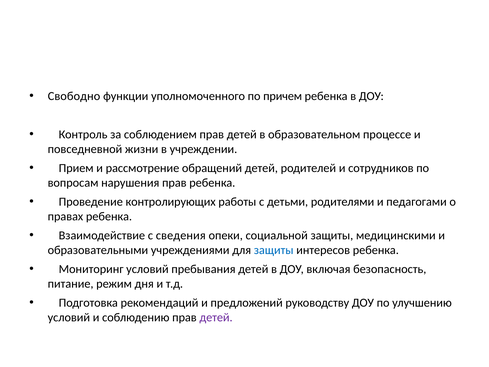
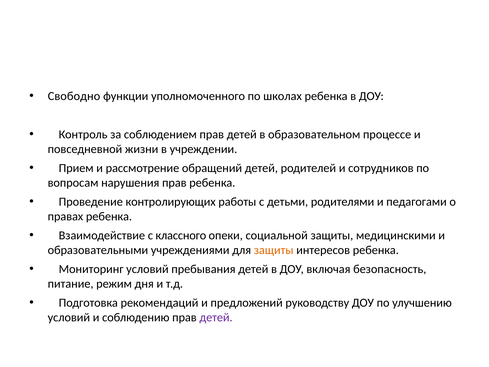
причем: причем -> школах (283, 96)
сведения: сведения -> классного (181, 235)
защиты colour: blue -> orange (274, 250)
